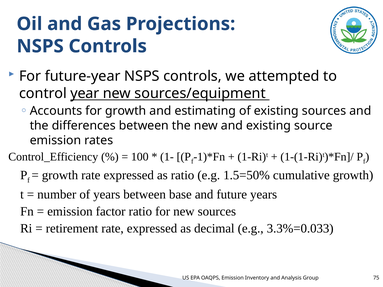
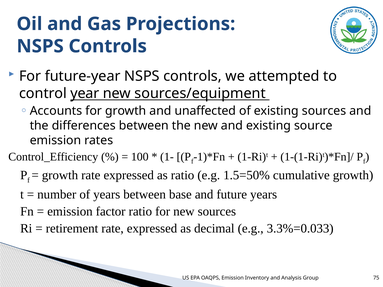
estimating: estimating -> unaffected (205, 111)
